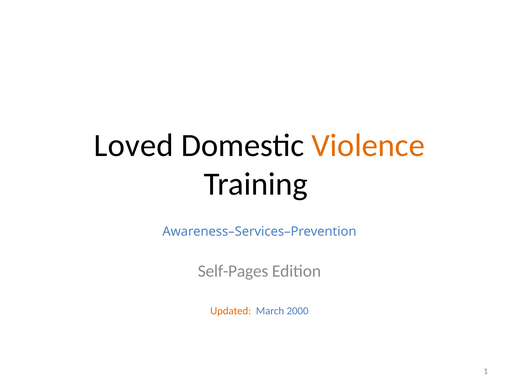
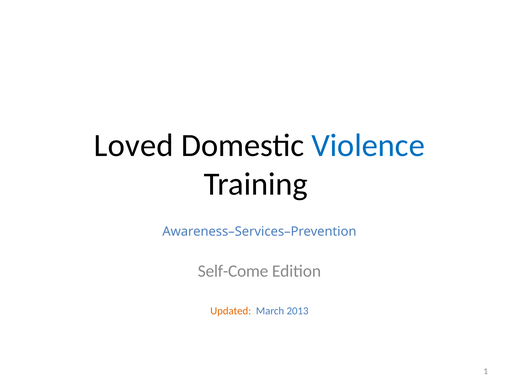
Violence colour: orange -> blue (368, 145)
Self-Pages: Self-Pages -> Self-Come (233, 271)
2000: 2000 -> 2013 (298, 311)
